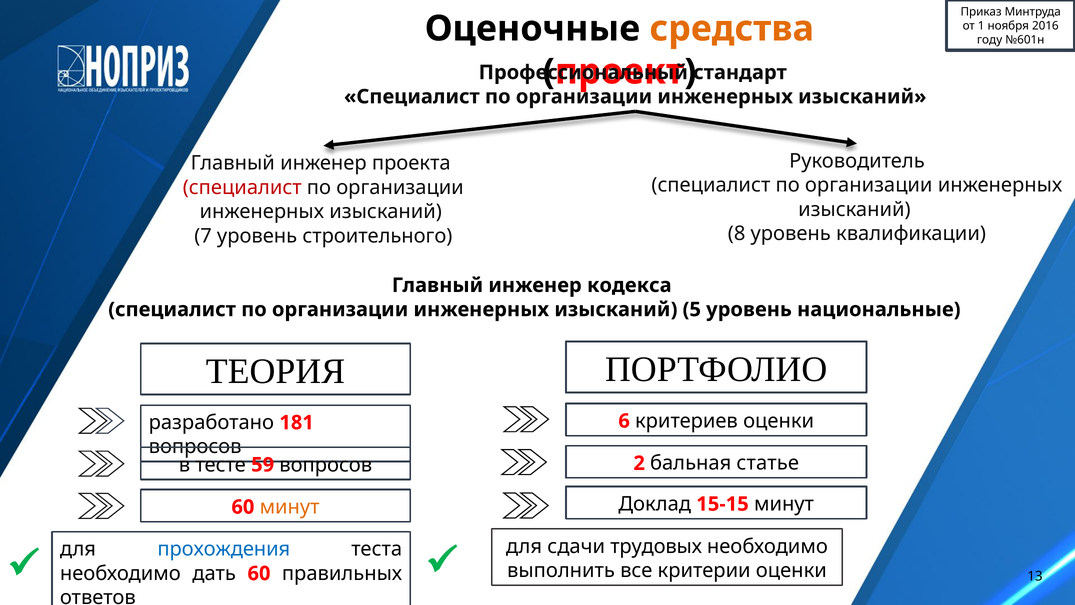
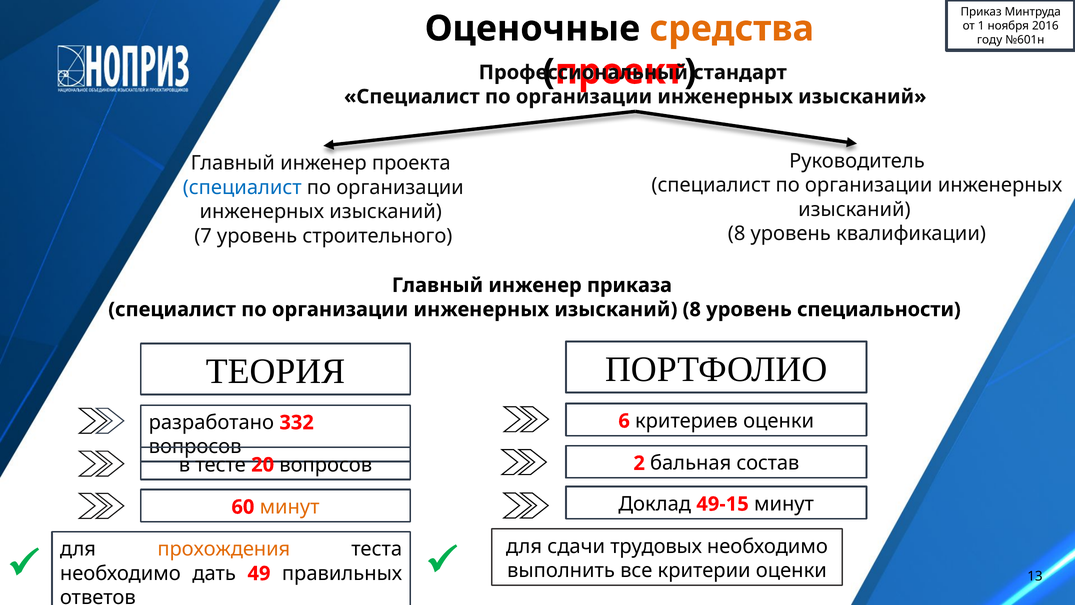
специалист colour: red -> blue (242, 187)
кодекса: кодекса -> приказа (629, 285)
5: 5 -> 8 (692, 309)
национальные: национальные -> специальности (879, 309)
181: 181 -> 332 (297, 422)
59: 59 -> 20 (263, 465)
статье: статье -> состав (768, 463)
15-15: 15-15 -> 49-15 (723, 504)
прохождения colour: blue -> orange (224, 549)
дать 60: 60 -> 49 (259, 573)
